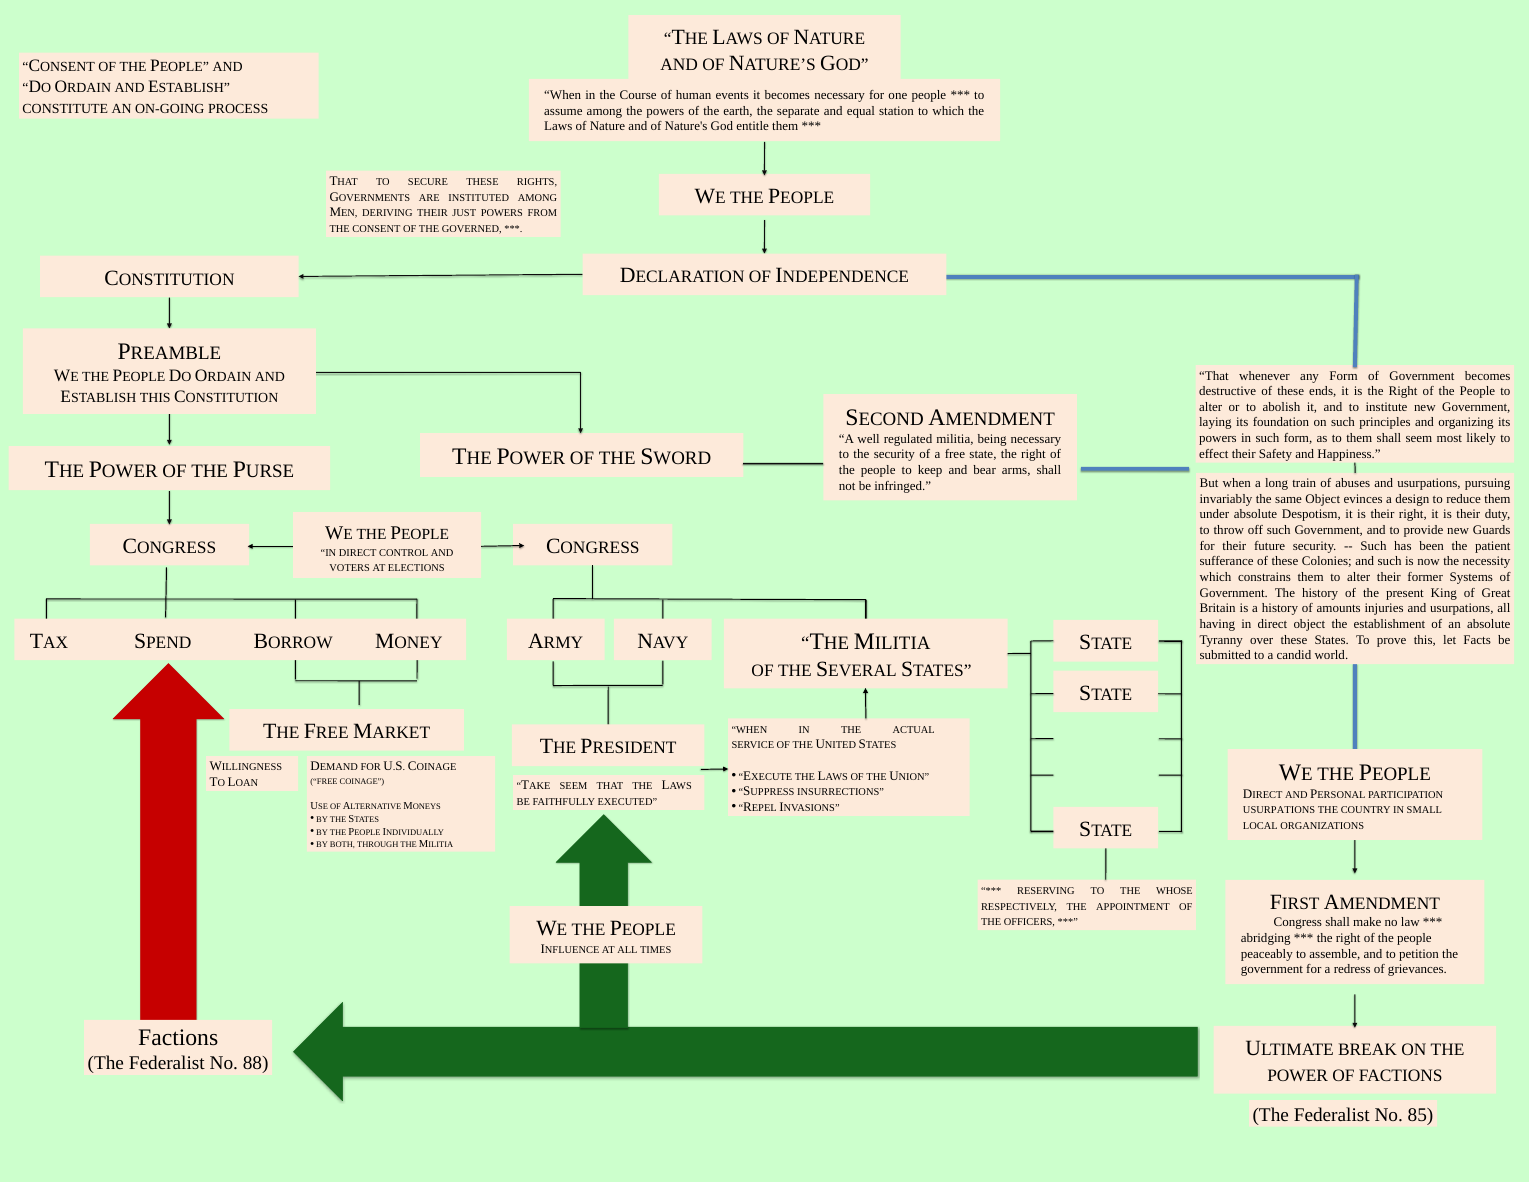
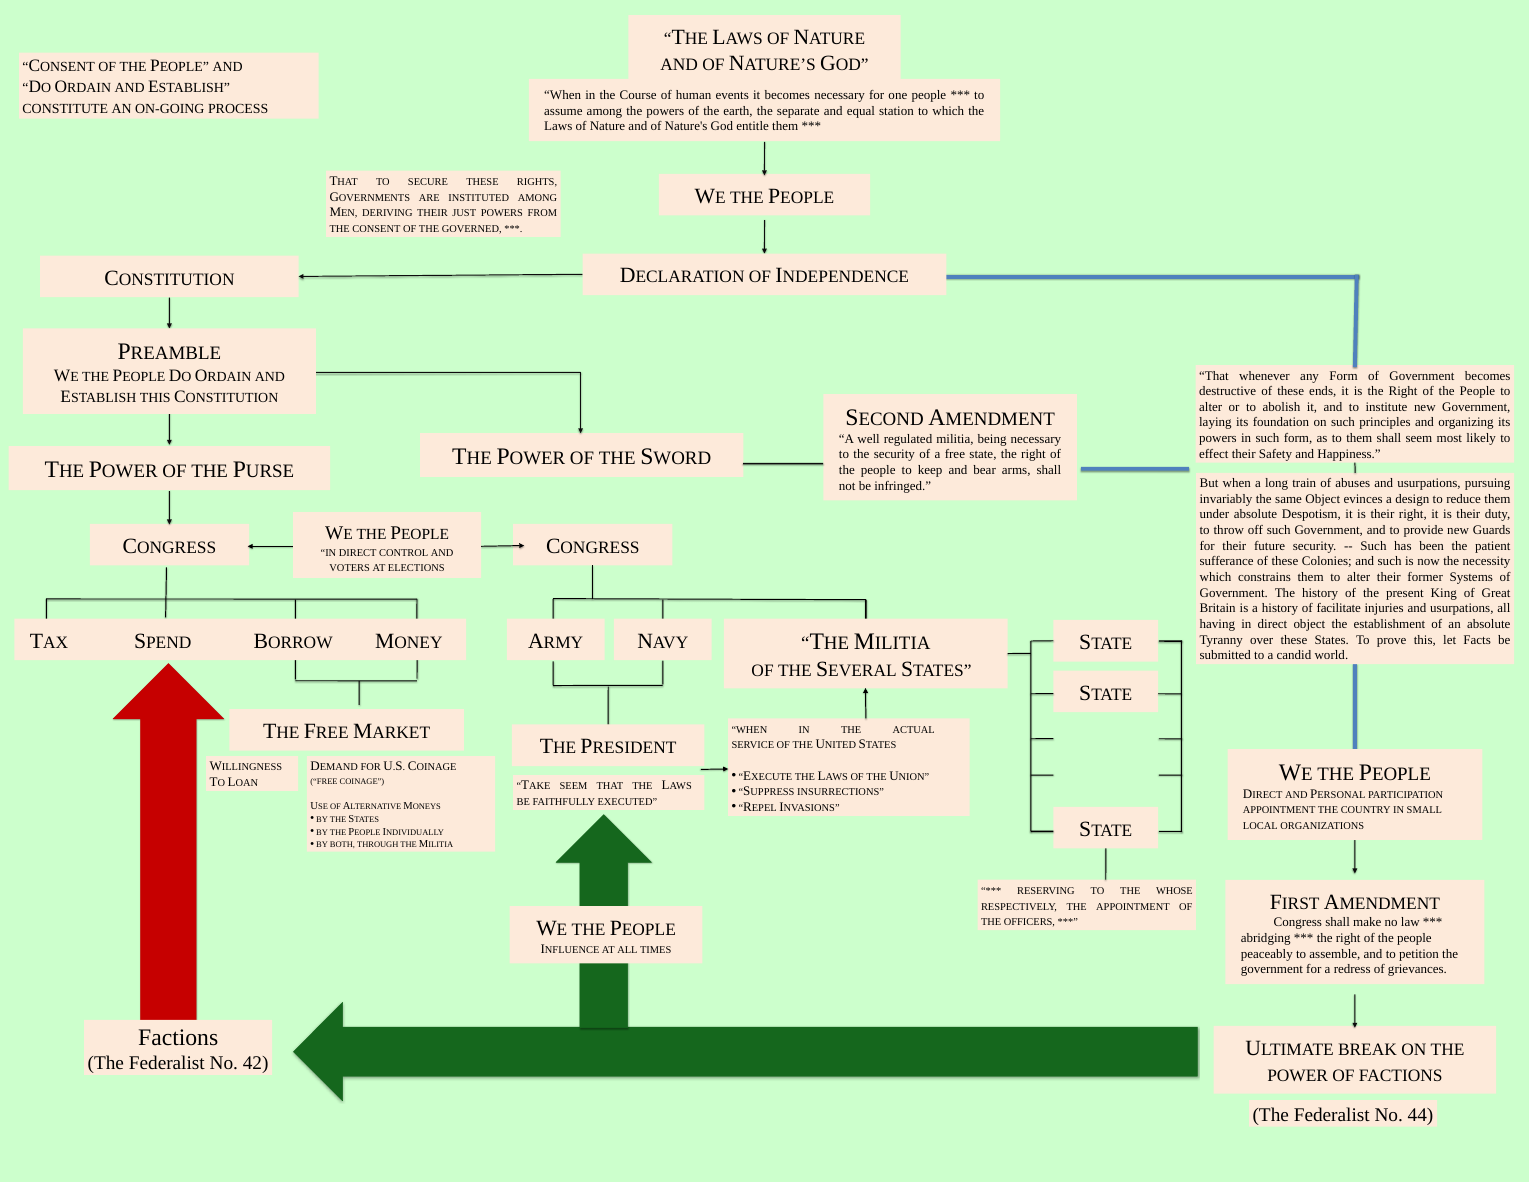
amounts: amounts -> facilitate (1339, 608)
USURPATIONS: USURPATIONS -> APPOINTMENT (1279, 810)
88: 88 -> 42 (256, 1062)
85: 85 -> 44 (1421, 1114)
